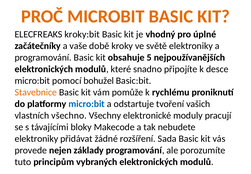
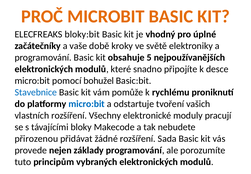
kroky:bit: kroky:bit -> bloky:bit (82, 34)
Stavebnice colour: orange -> blue (36, 92)
vlastních všechno: všechno -> rozšíření (69, 115)
elektroniky: elektroniky -> přirozenou (36, 139)
